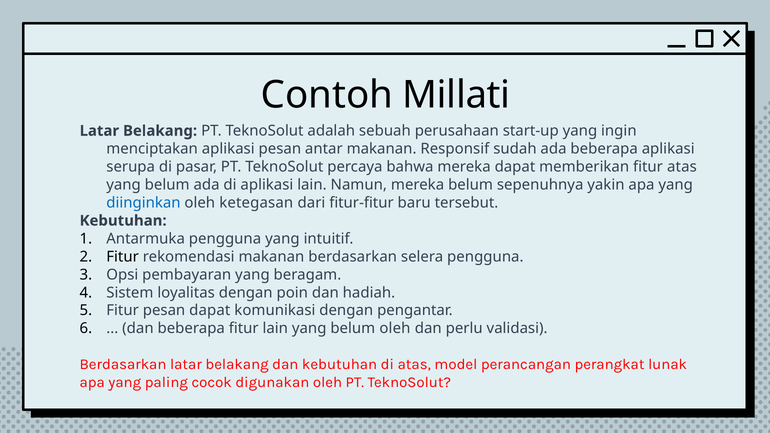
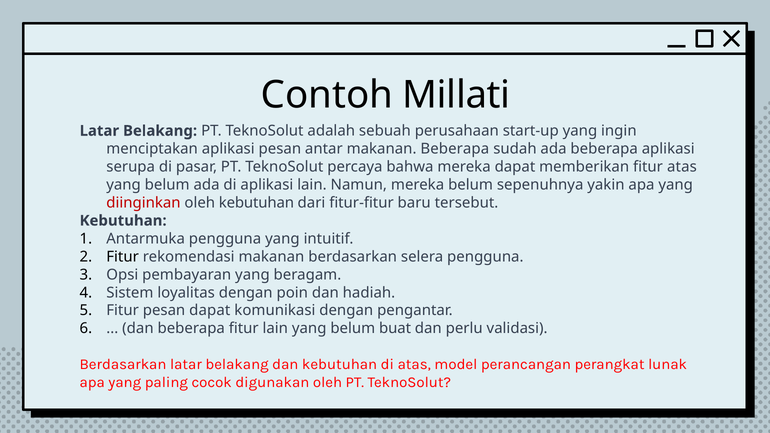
makanan Responsif: Responsif -> Beberapa (455, 149)
diinginkan colour: blue -> red (143, 203)
oleh ketegasan: ketegasan -> kebutuhan (256, 203)
belum oleh: oleh -> buat (395, 329)
